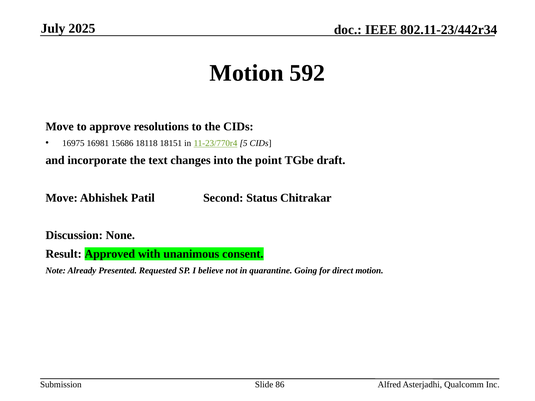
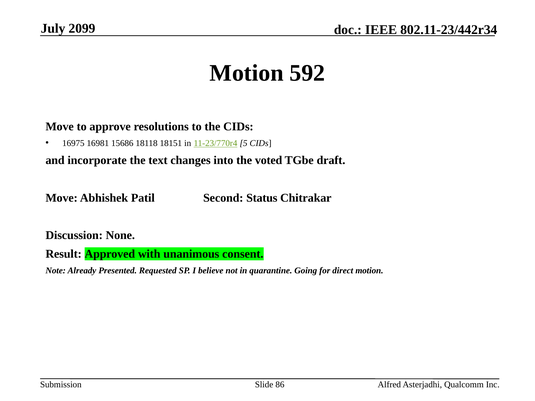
2025: 2025 -> 2099 (82, 28)
point: point -> voted (269, 160)
